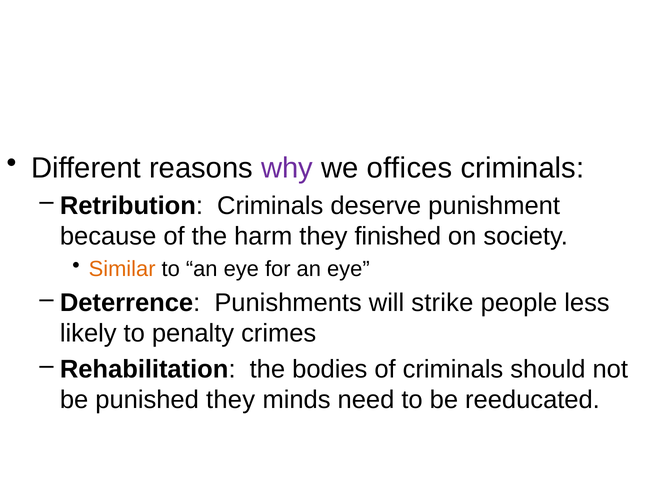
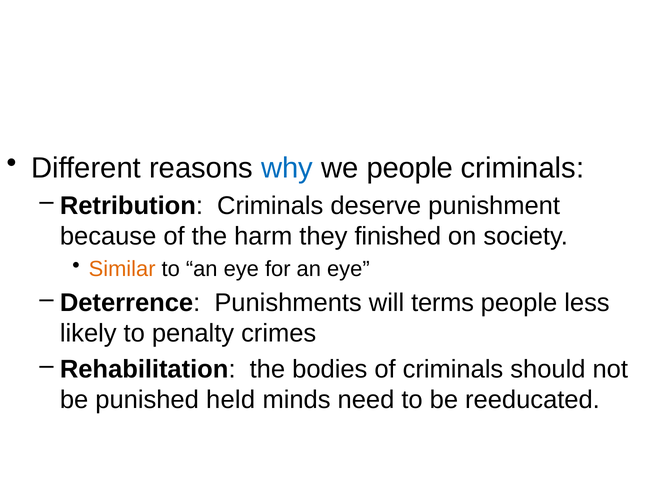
why colour: purple -> blue (287, 168)
we offices: offices -> people (410, 168)
strike: strike -> terms (443, 303)
punished they: they -> held (231, 400)
